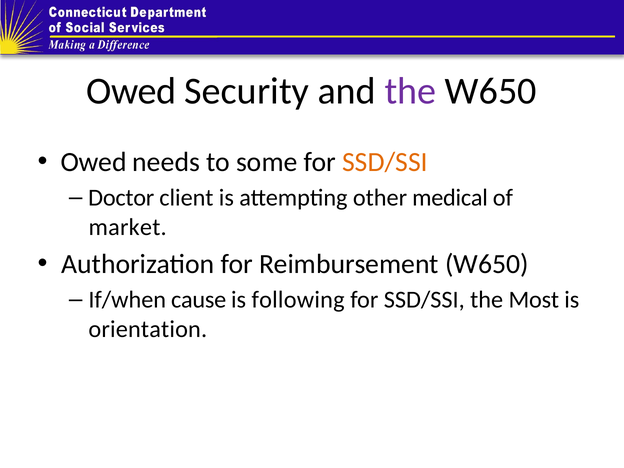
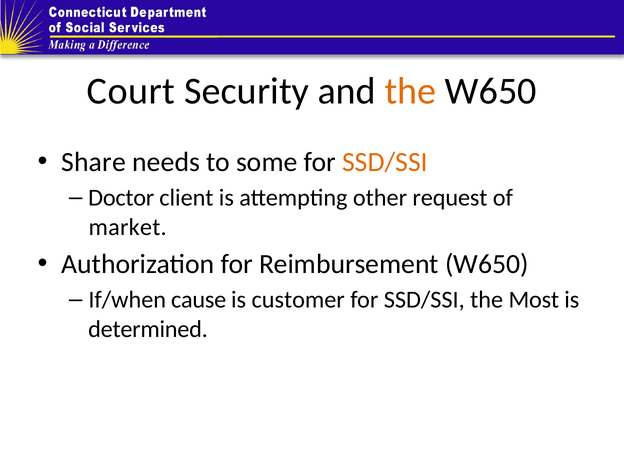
Owed: Owed -> Court (131, 91)
the colour: purple -> orange (410, 91)
Owed: Owed -> Share (93, 162)
medical: medical -> request (450, 198)
following: following -> customer (298, 300)
orientation: orientation -> determined (148, 329)
